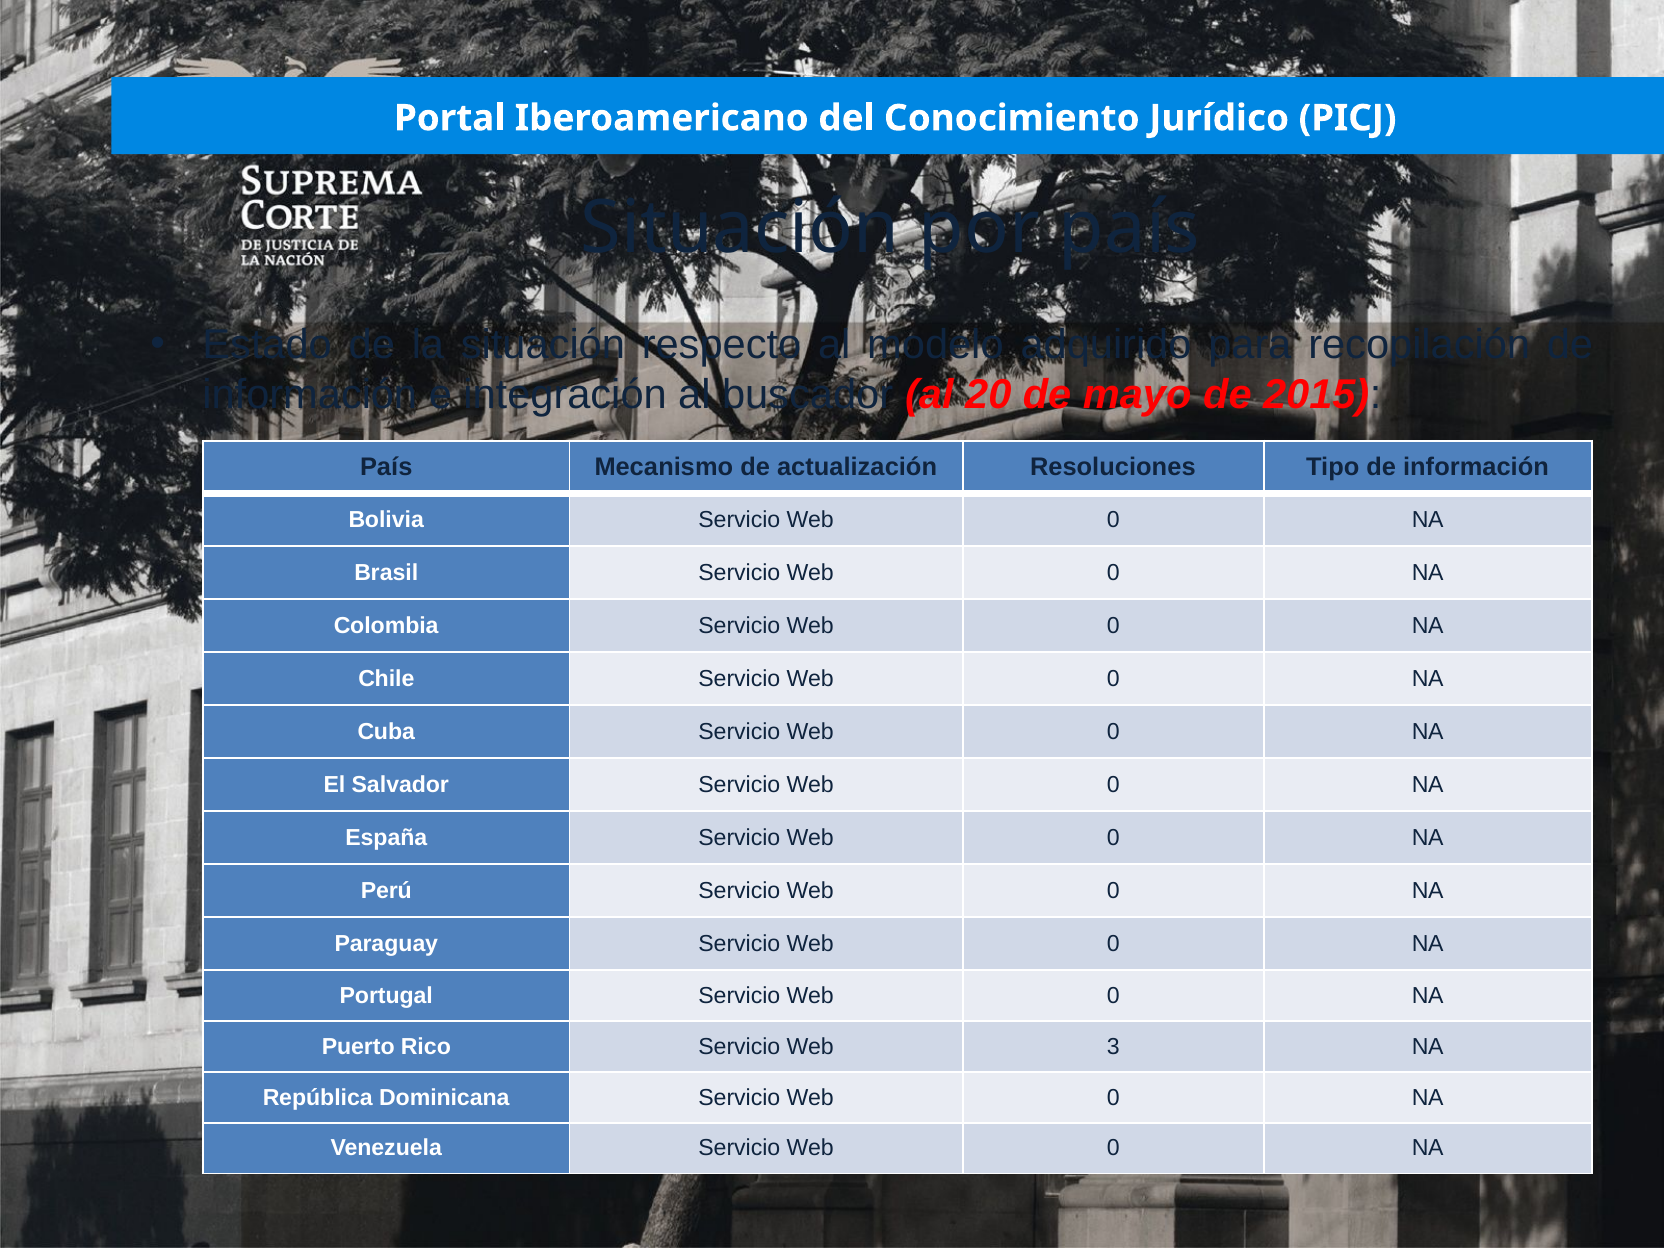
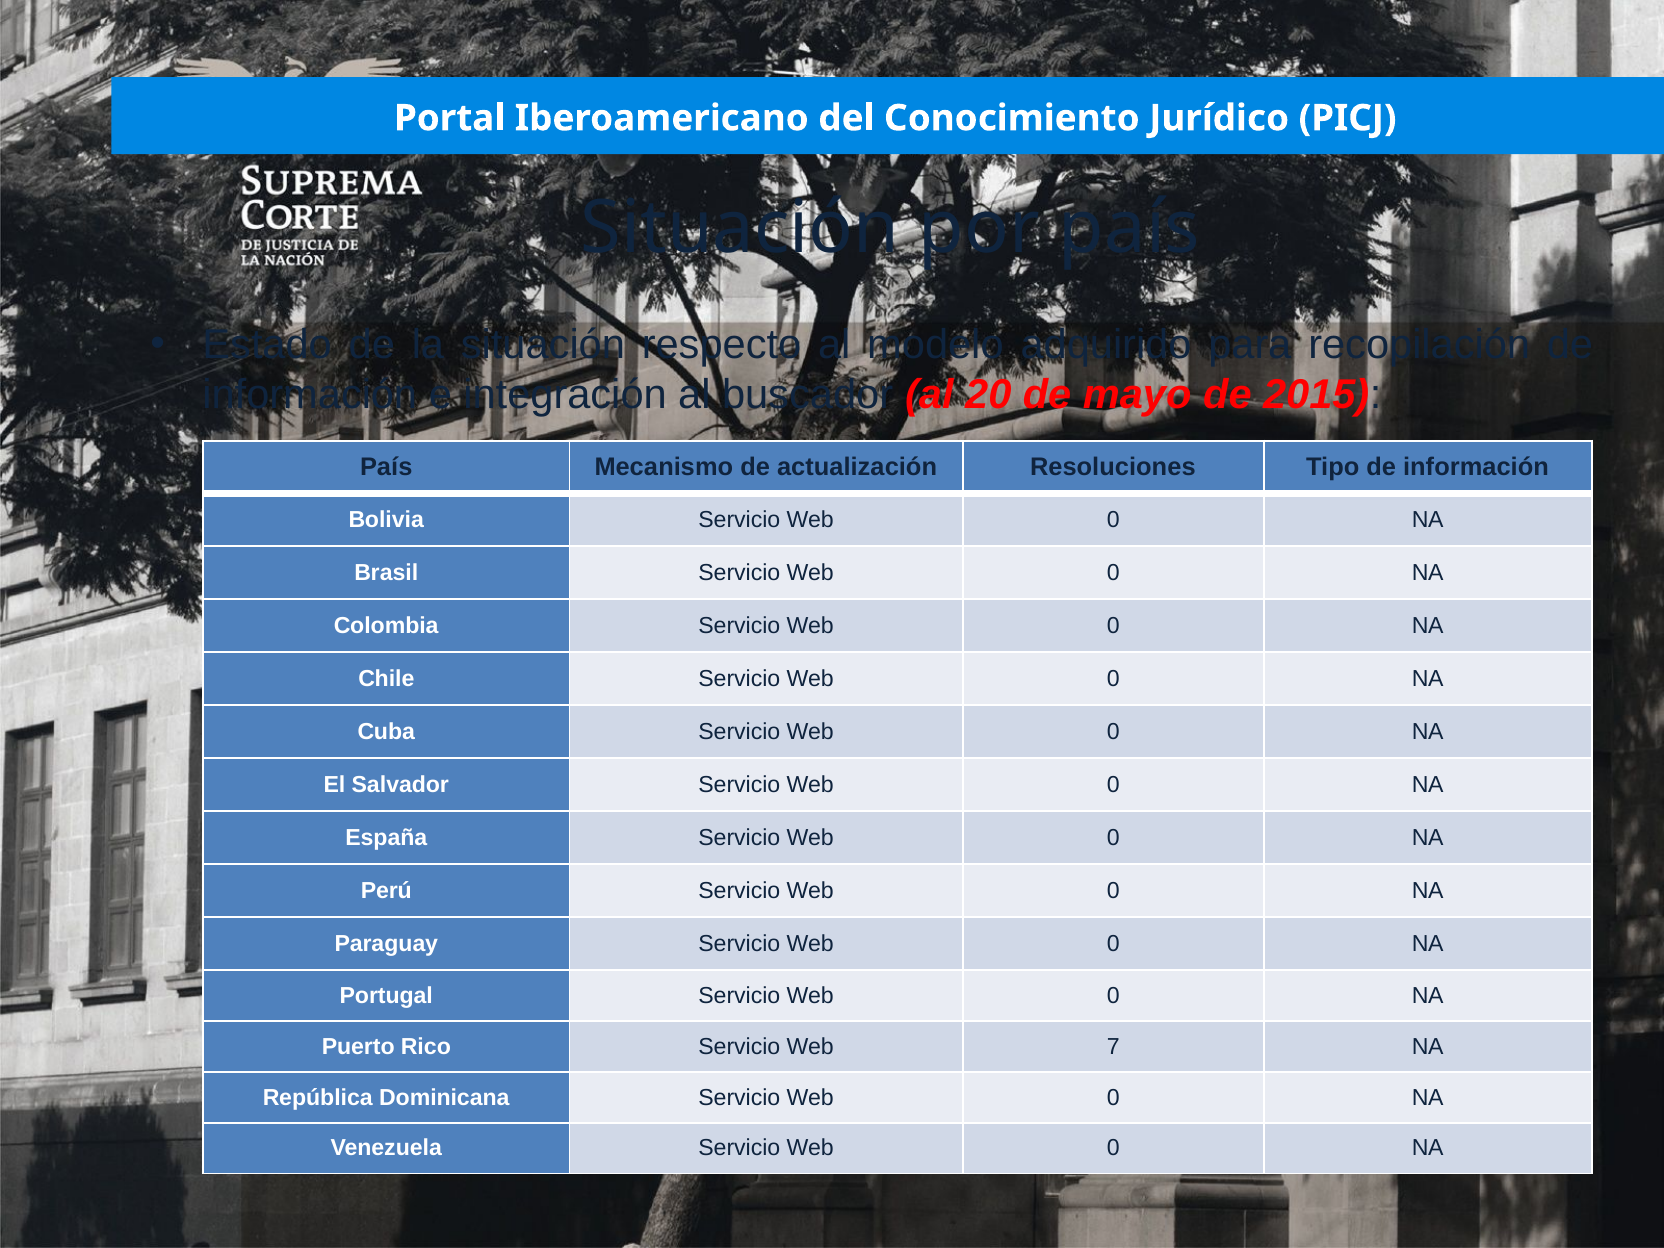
3: 3 -> 7 (1113, 1047)
